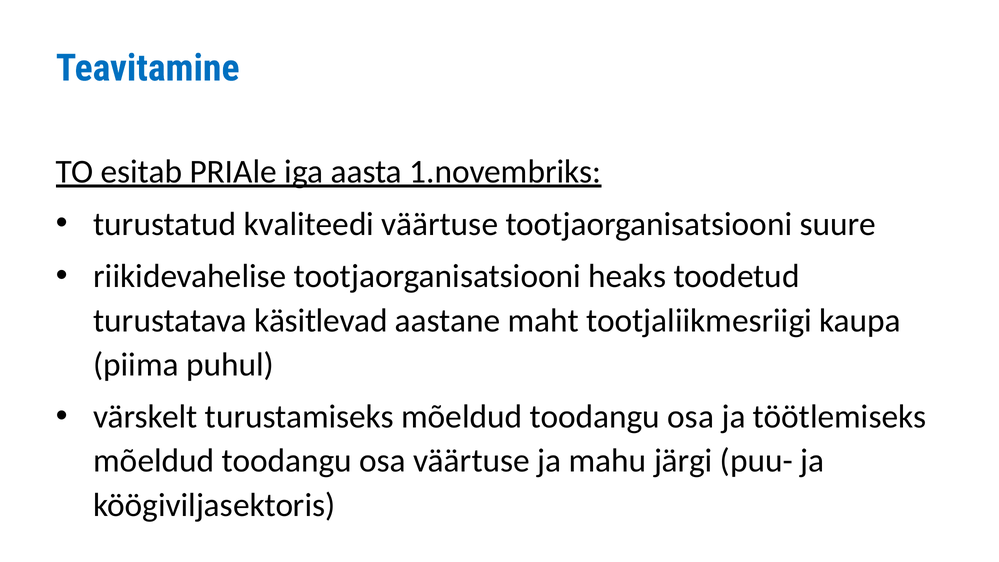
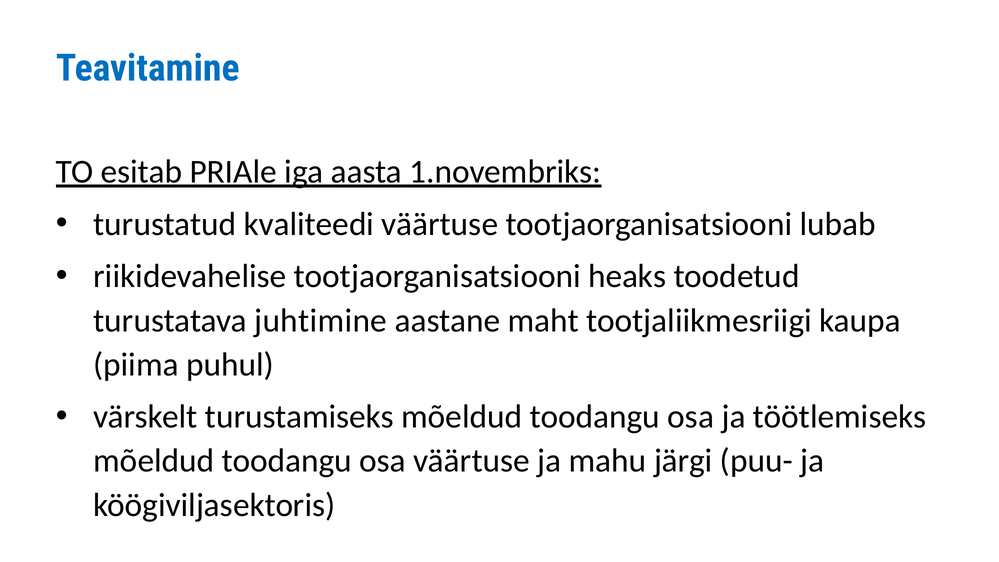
suure: suure -> lubab (838, 224)
käsitlevad: käsitlevad -> juhtimine (321, 320)
